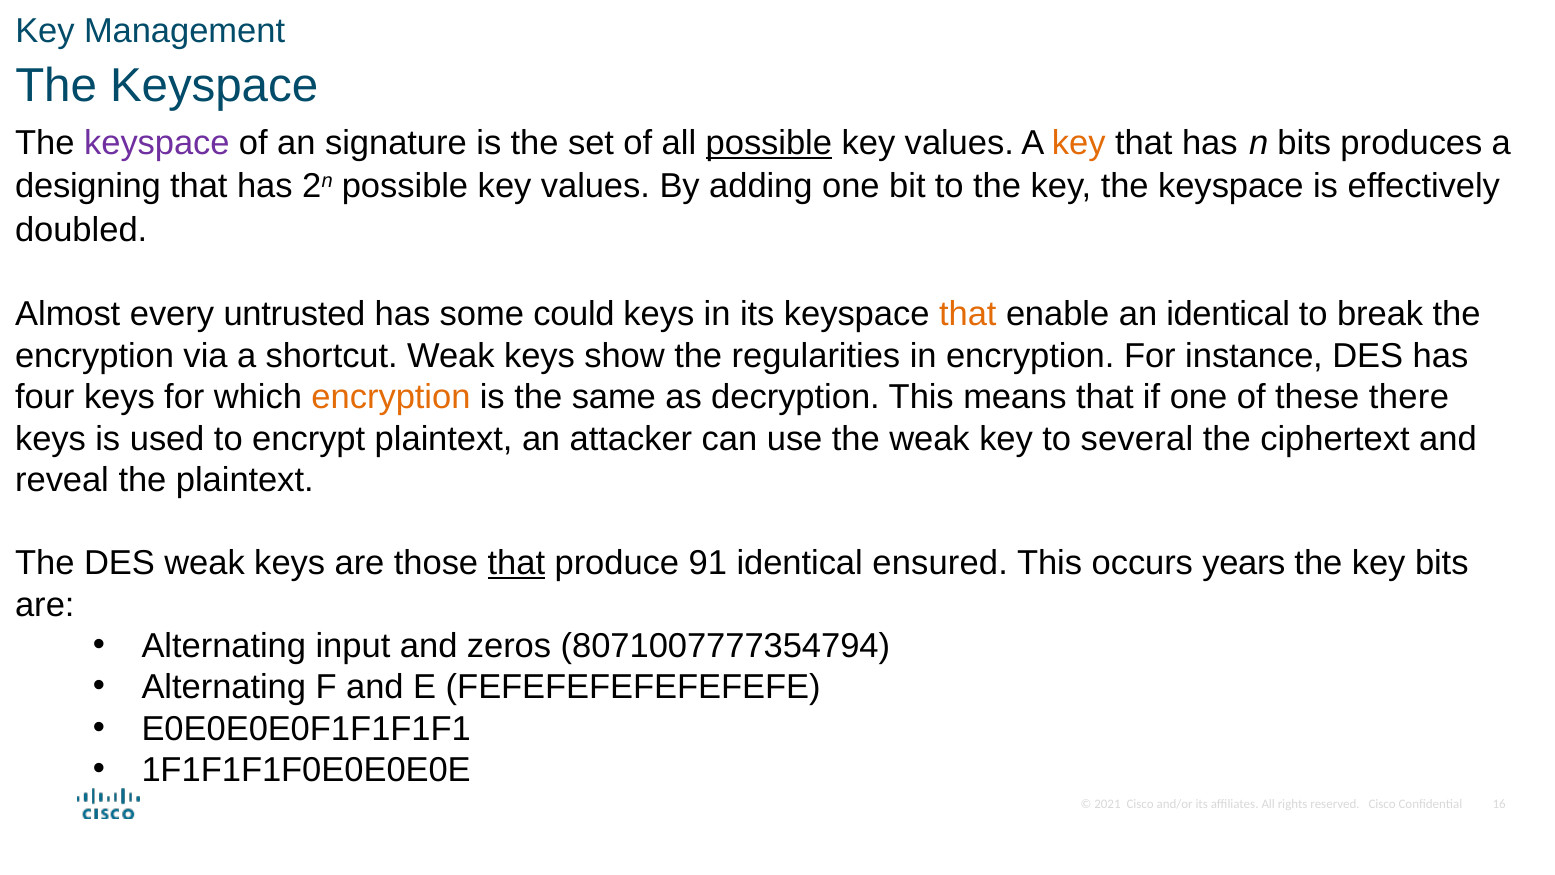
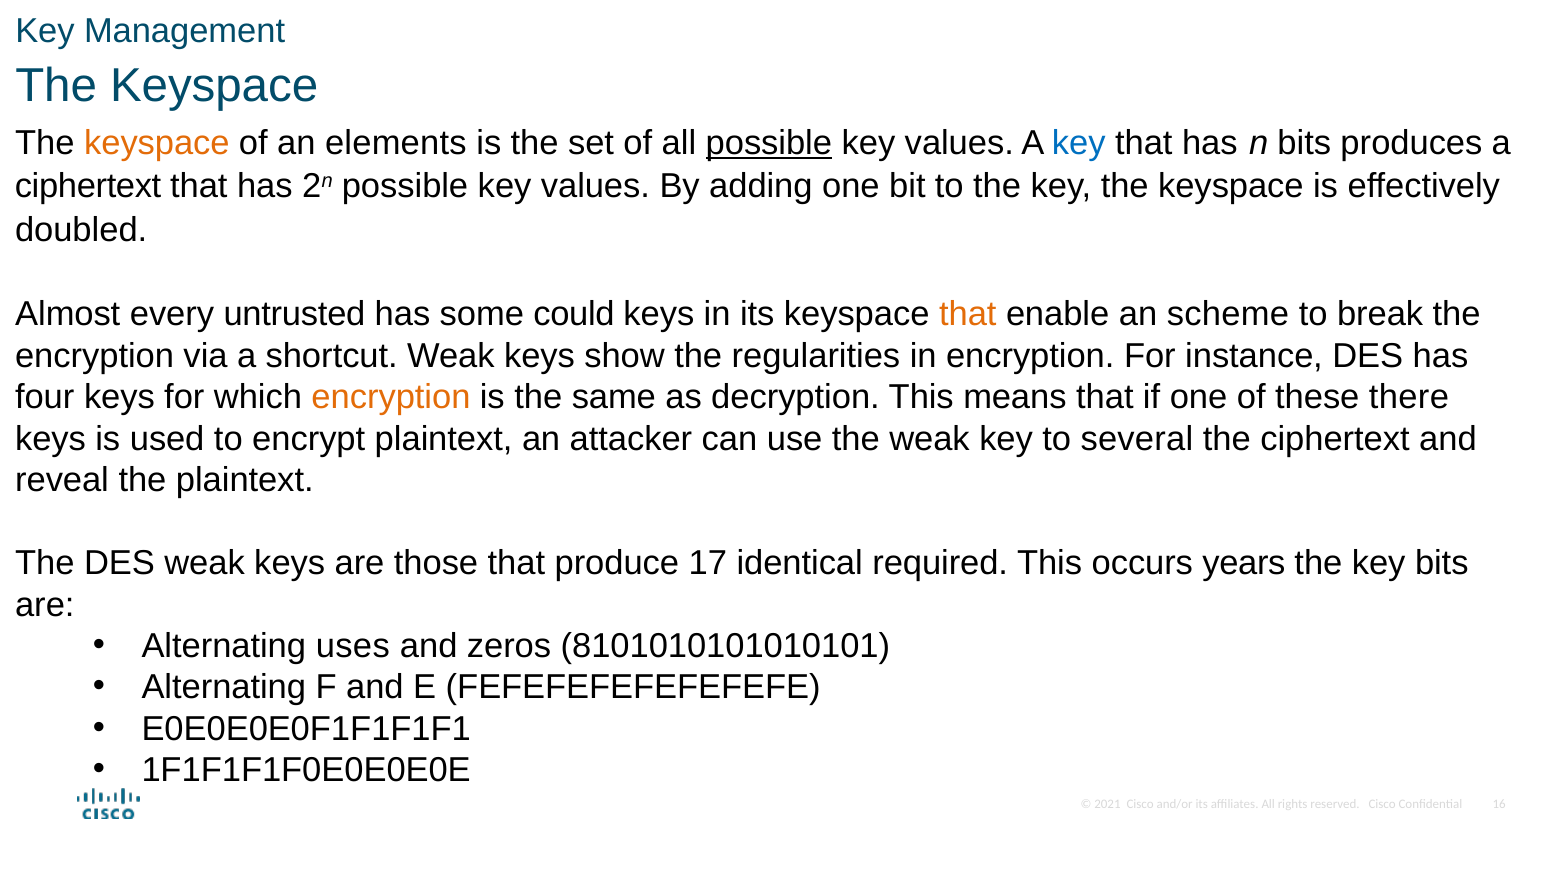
keyspace colour: purple -> orange (157, 143)
signature: signature -> elements (396, 143)
key colour: orange -> blue (1079, 143)
designing: designing -> ciphertext (88, 186)
an identical: identical -> scheme (1228, 314)
that underline: present -> none (516, 563)
91: 91 -> 17 (708, 563)
ensured: ensured -> required (940, 563)
input: input -> uses (353, 646)
8071007777354794: 8071007777354794 -> 8101010101010101 (725, 646)
